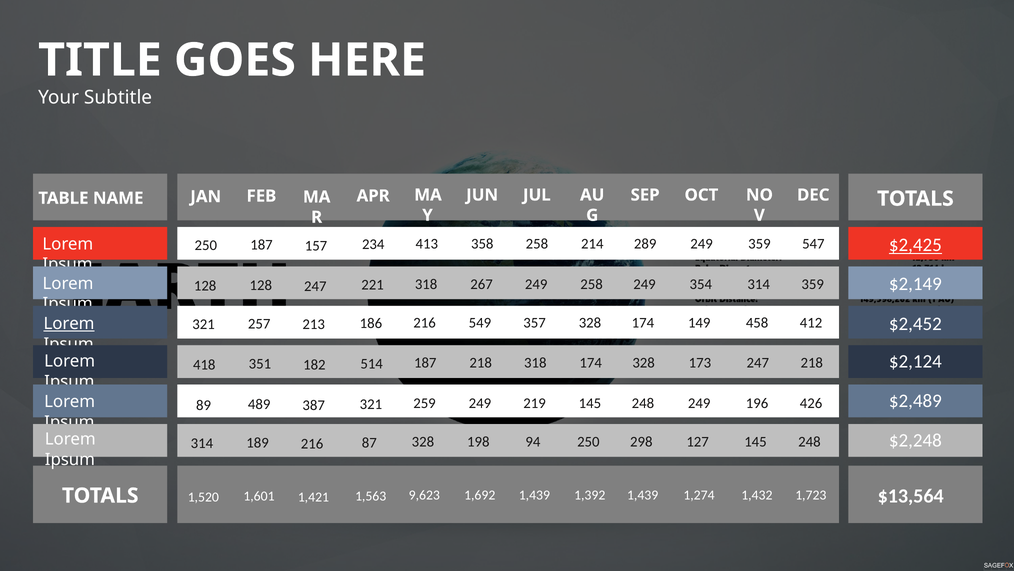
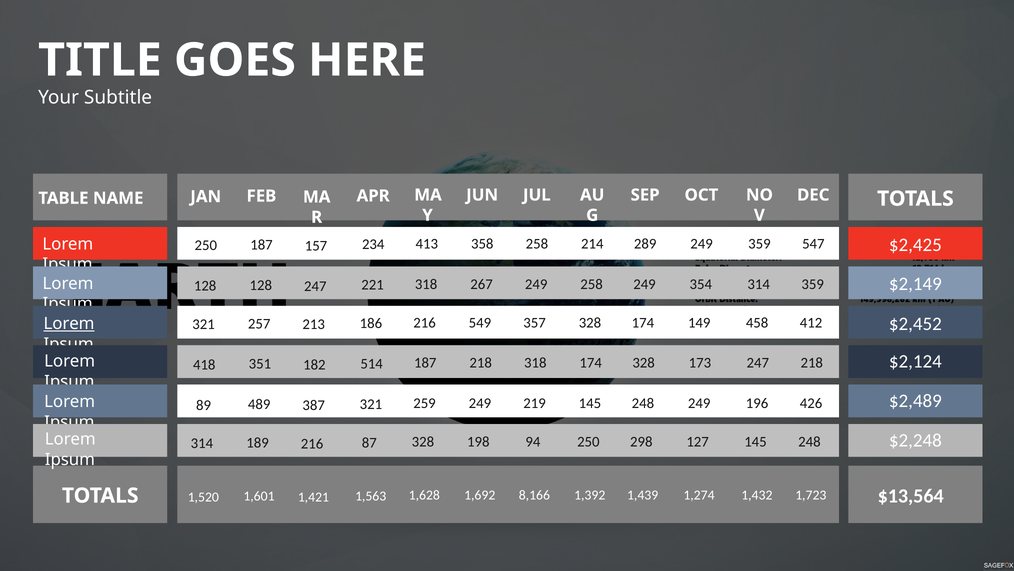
$2,425 underline: present -> none (915, 245)
9,623: 9,623 -> 1,628 (424, 495)
1,439: 1,439 -> 8,166 (534, 495)
